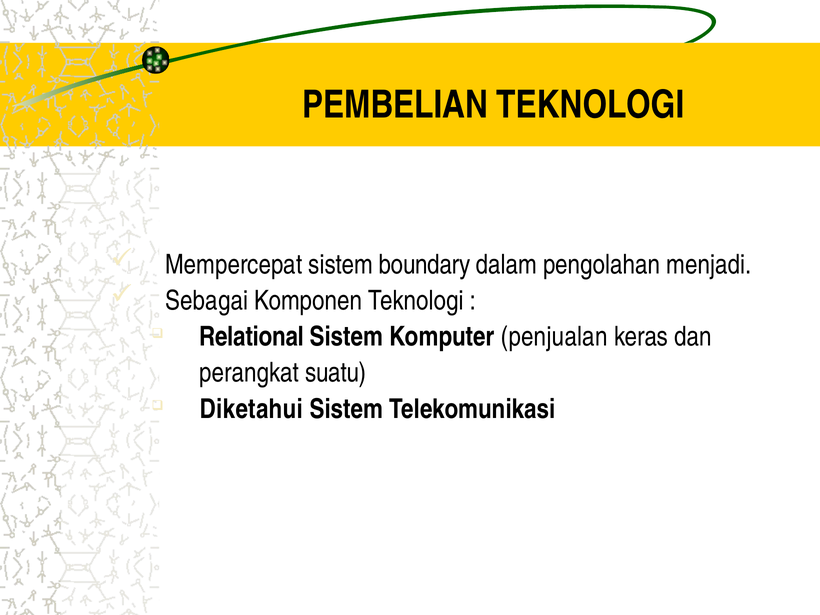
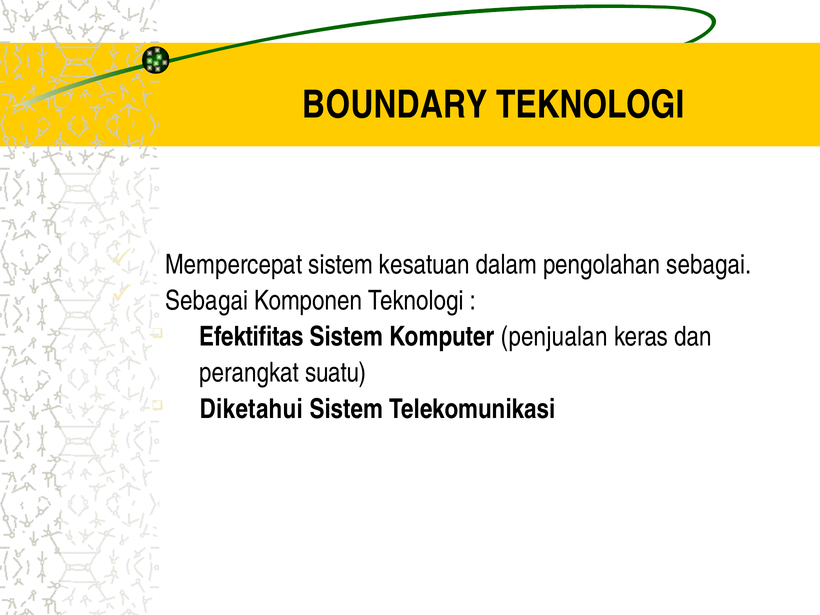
PEMBELIAN: PEMBELIAN -> BOUNDARY (395, 105)
boundary: boundary -> kesatuan (424, 265)
pengolahan menjadi: menjadi -> sebagai (709, 265)
Relational: Relational -> Efektifitas (252, 337)
